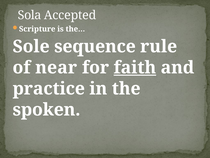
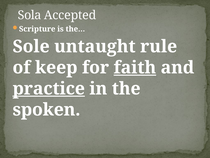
sequence: sequence -> untaught (95, 46)
near: near -> keep (56, 67)
practice underline: none -> present (49, 88)
